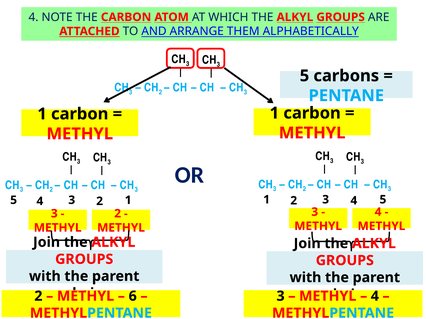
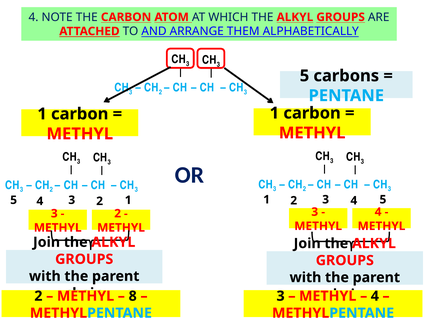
6: 6 -> 8 (133, 297)
